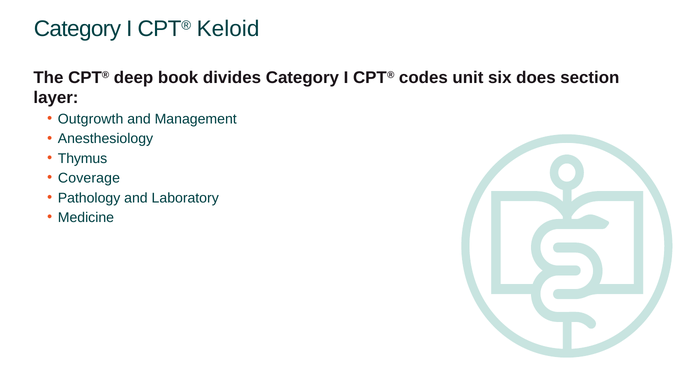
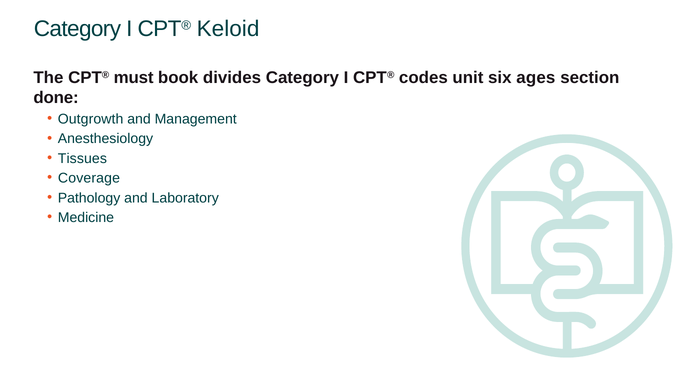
deep: deep -> must (134, 78)
does: does -> ages (536, 78)
layer: layer -> done (56, 98)
Thymus: Thymus -> Tissues (82, 159)
